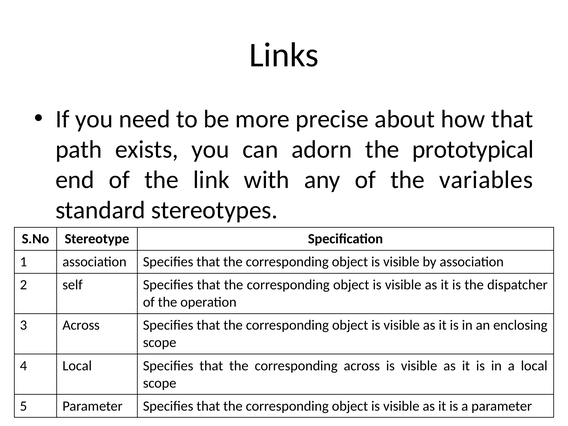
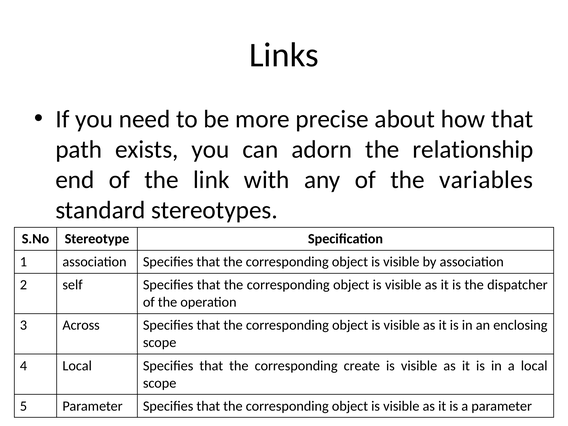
prototypical: prototypical -> relationship (473, 149)
corresponding across: across -> create (362, 366)
